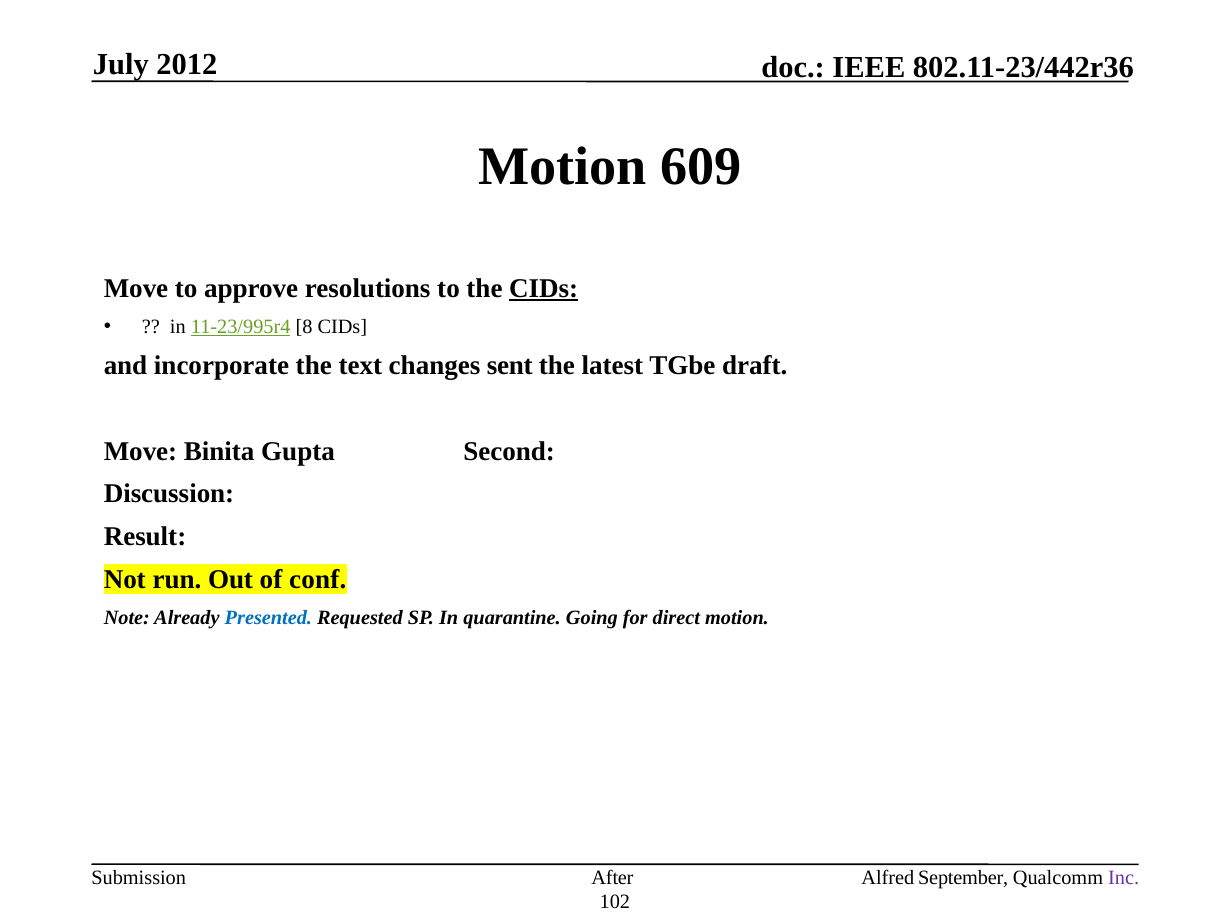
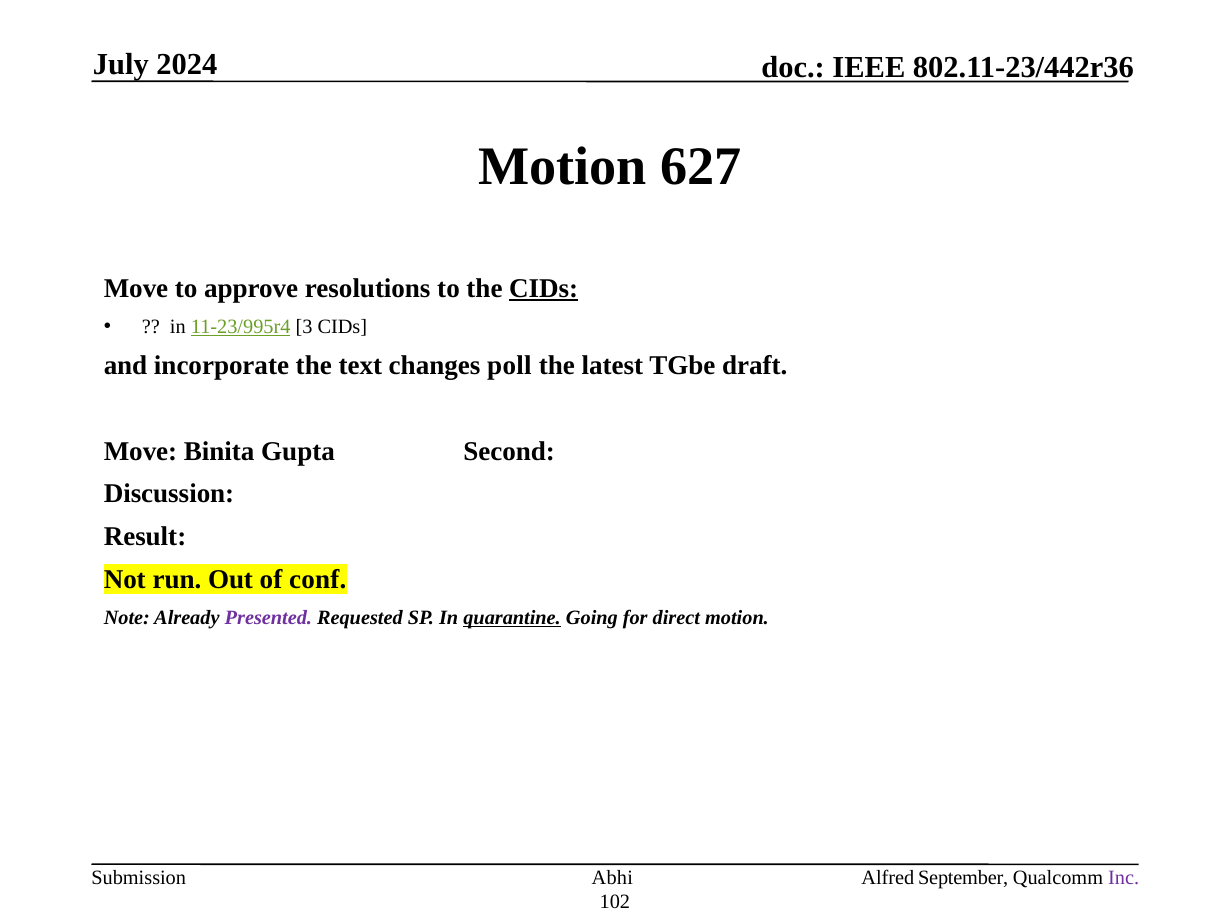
2012: 2012 -> 2024 (187, 65)
609: 609 -> 627 (701, 166)
8: 8 -> 3 (304, 327)
sent: sent -> poll (509, 366)
Presented colour: blue -> purple (268, 618)
quarantine underline: none -> present (512, 618)
After: After -> Abhi (612, 878)
